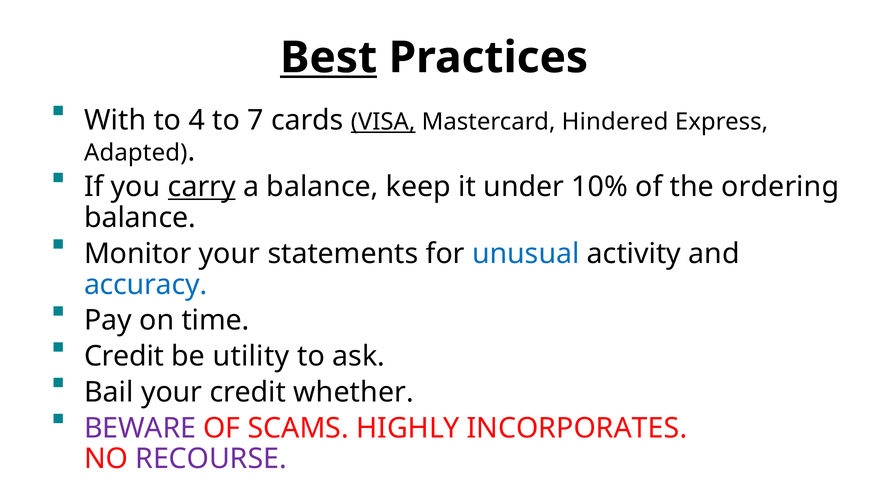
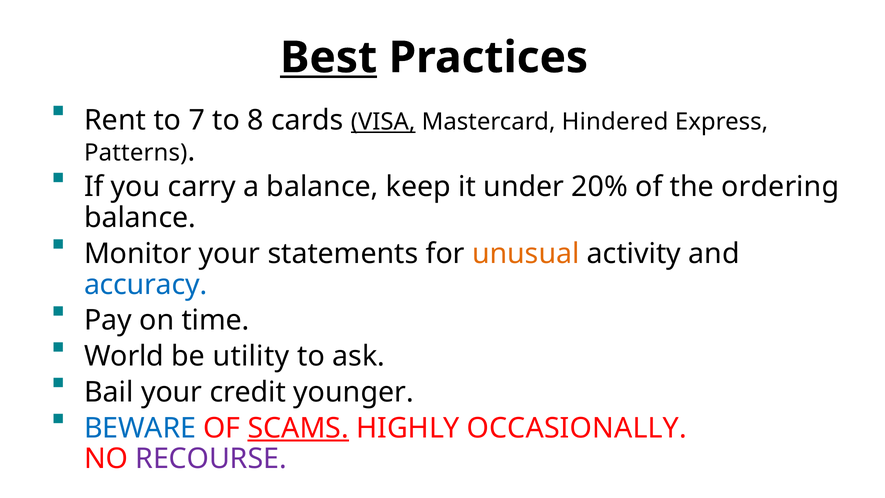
With: With -> Rent (115, 120)
4: 4 -> 7 (197, 120)
7: 7 -> 8 (256, 120)
Adapted: Adapted -> Patterns (136, 153)
carry underline: present -> none (202, 187)
10%: 10% -> 20% (600, 187)
unusual colour: blue -> orange (526, 254)
Credit: Credit -> World (124, 356)
whether: whether -> younger (354, 392)
BEWARE colour: purple -> blue (140, 428)
SCAMS underline: none -> present (298, 428)
INCORPORATES: INCORPORATES -> OCCASIONALLY (577, 428)
